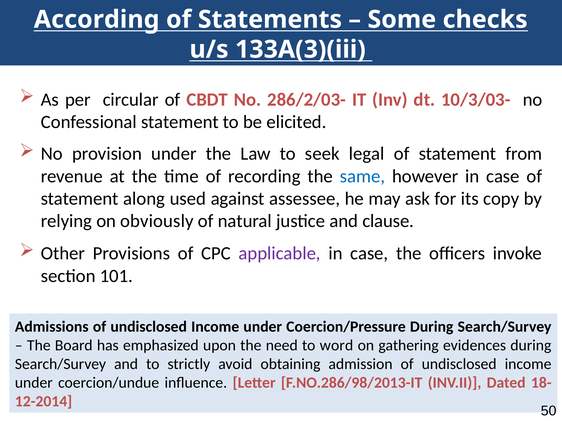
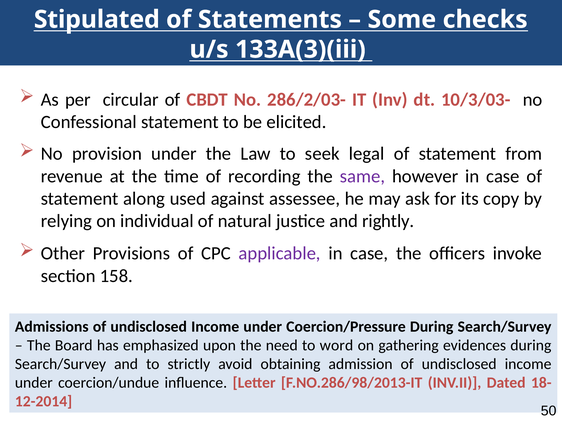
According: According -> Stipulated (97, 20)
same colour: blue -> purple (362, 176)
obviously: obviously -> individual (157, 221)
clause: clause -> rightly (388, 221)
101: 101 -> 158 (116, 276)
